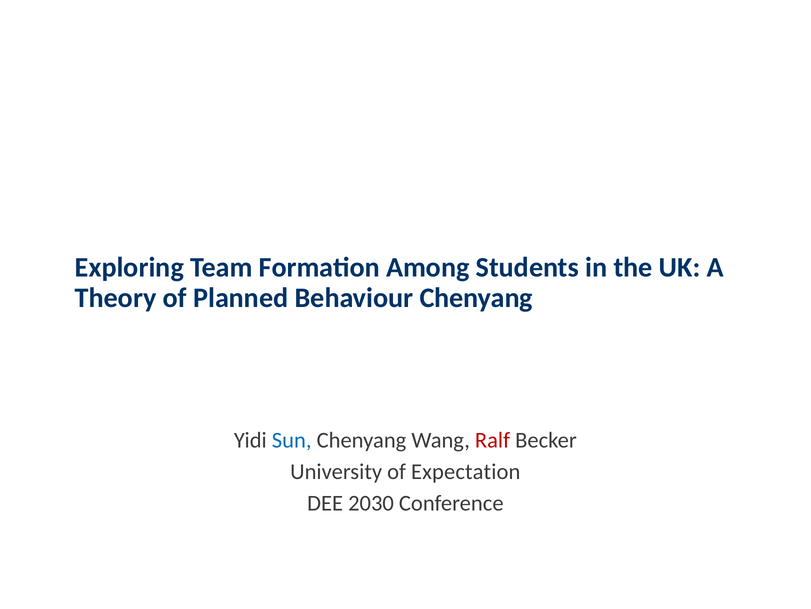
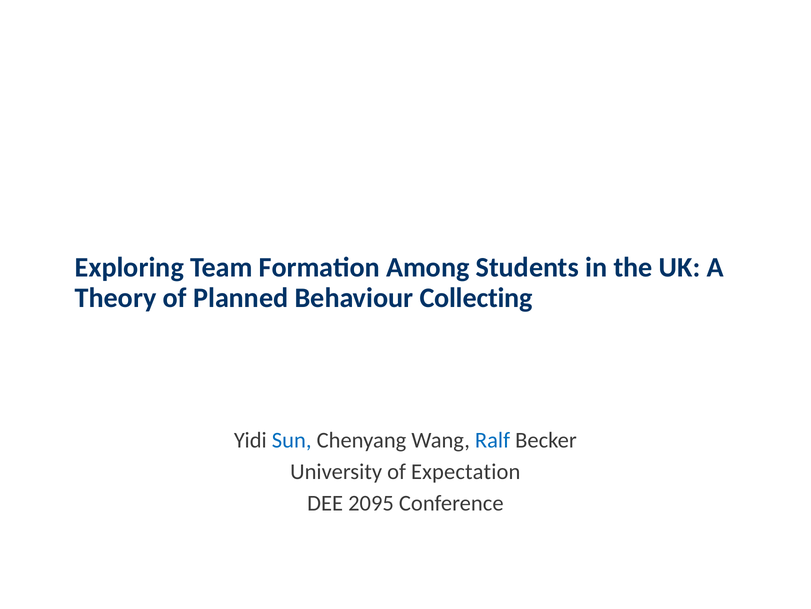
Behaviour Chenyang: Chenyang -> Collecting (476, 298)
Ralf colour: red -> blue (492, 440)
2030: 2030 -> 2095 (371, 503)
